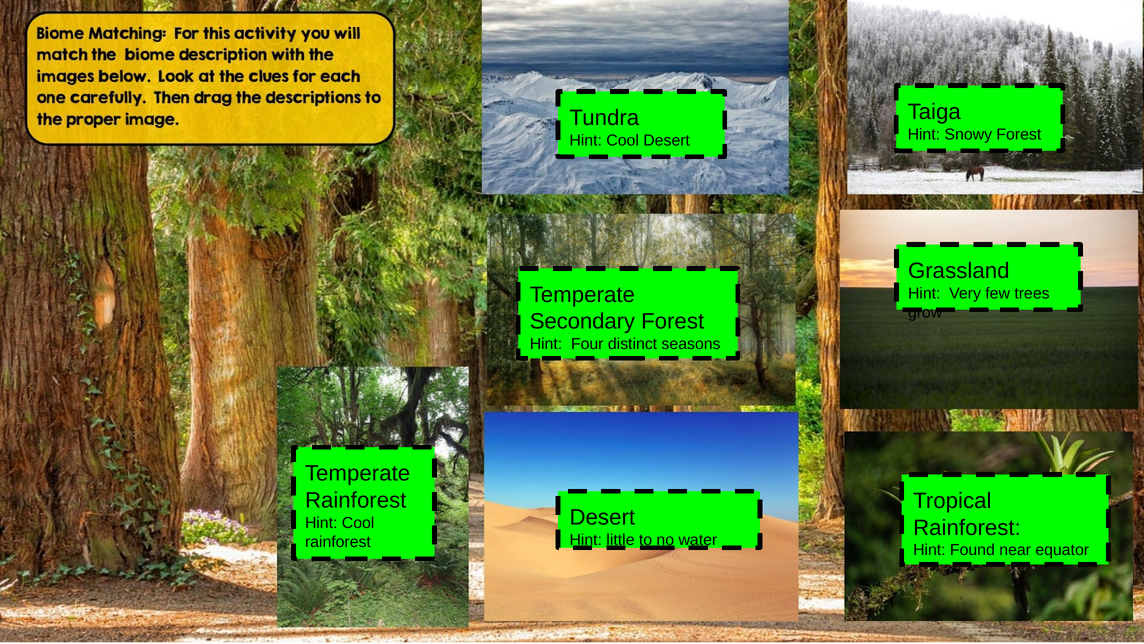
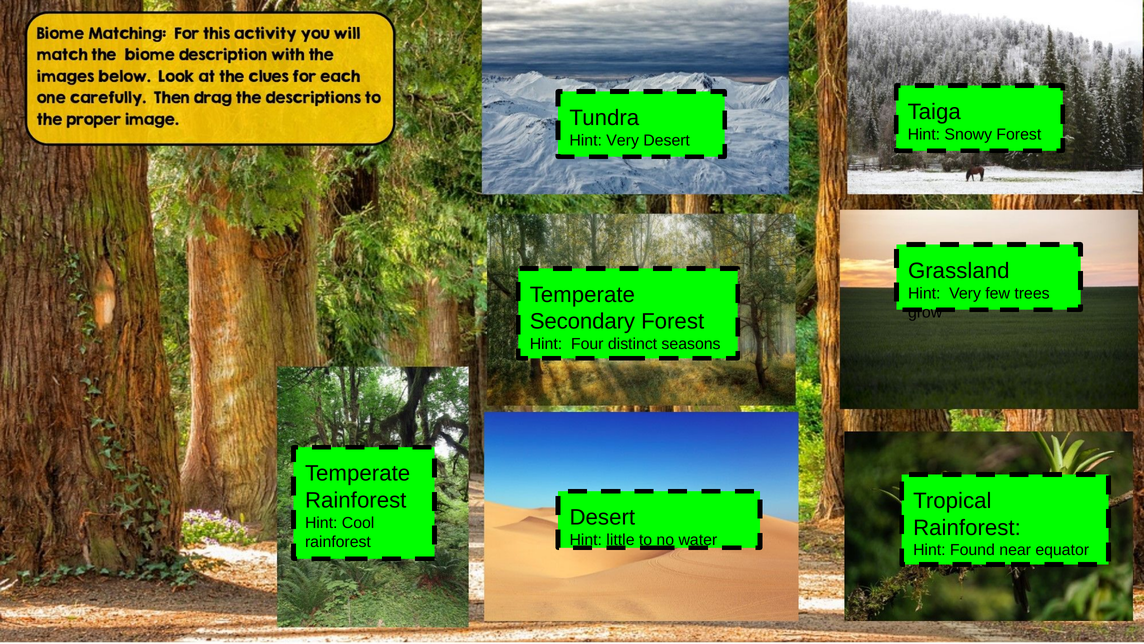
Cool: Cool -> Very (623, 140)
